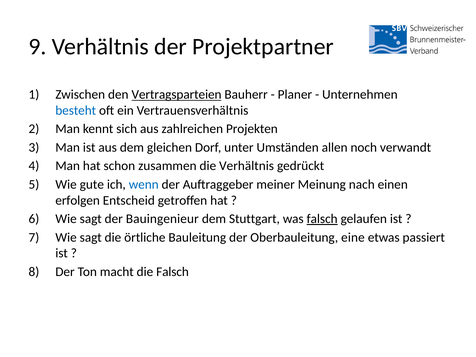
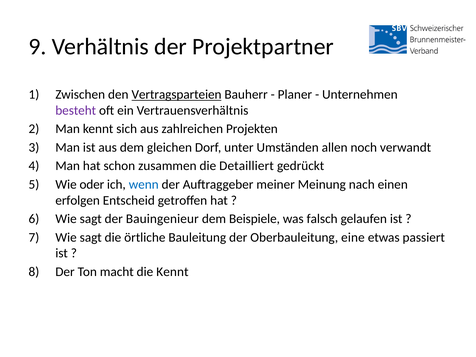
besteht colour: blue -> purple (76, 110)
die Verhältnis: Verhältnis -> Detailliert (247, 166)
gute: gute -> oder (92, 184)
Stuttgart: Stuttgart -> Beispiele (254, 219)
falsch underline: present -> none (322, 219)
die Falsch: Falsch -> Kennt (172, 272)
